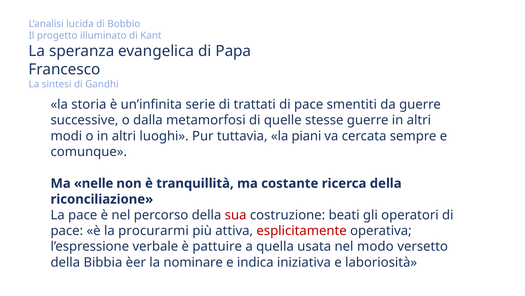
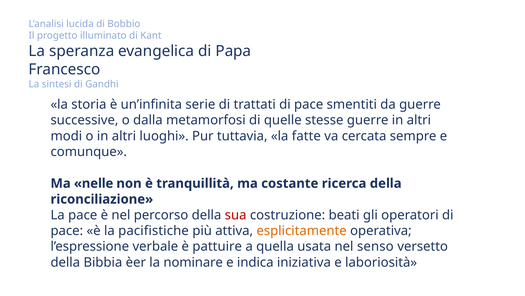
piani: piani -> fatte (306, 136)
procurarmi: procurarmi -> pacifistiche (154, 230)
esplicitamente colour: red -> orange (302, 230)
modo: modo -> senso (375, 246)
